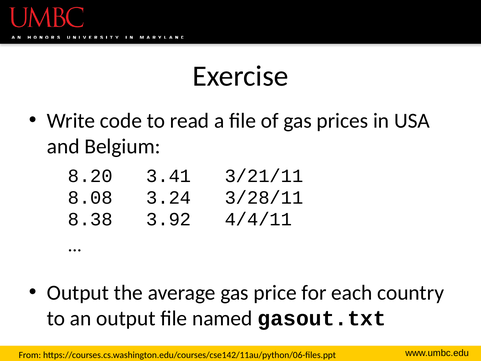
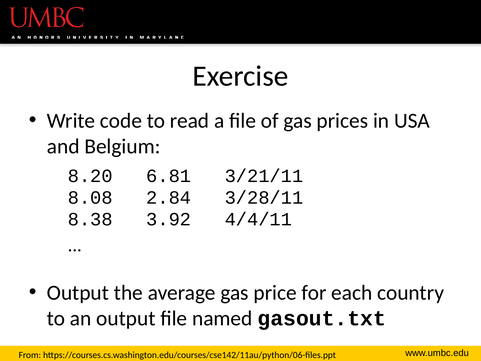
3.41: 3.41 -> 6.81 (169, 176)
3.24: 3.24 -> 2.84 (169, 197)
